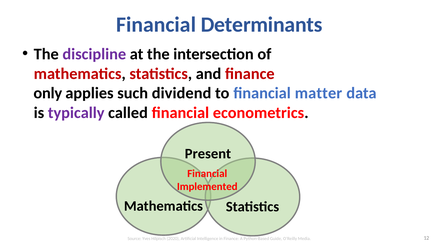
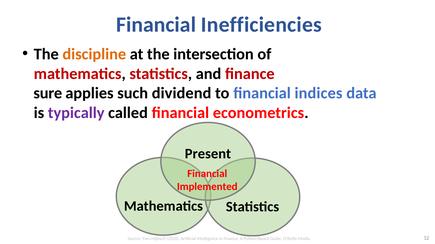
Determinants: Determinants -> Inefficiencies (261, 25)
discipline colour: purple -> orange (94, 54)
only: only -> sure (48, 93)
matter: matter -> indices (318, 93)
